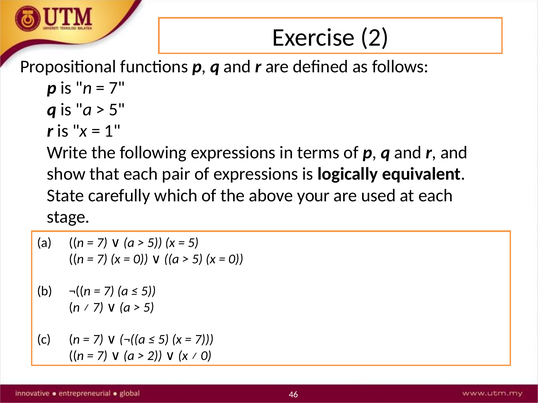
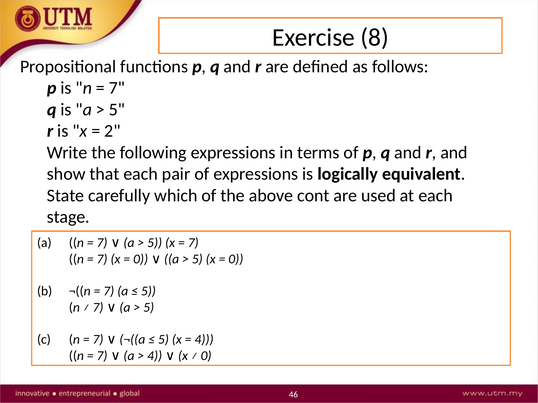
Exercise 2: 2 -> 8 (375, 38)
1: 1 -> 2 (112, 131)
your: your -> cont (313, 196)
5: 5 -> 7 (193, 243)
7: 7 -> 4 (204, 340)
2: 2 -> 4 (155, 356)
